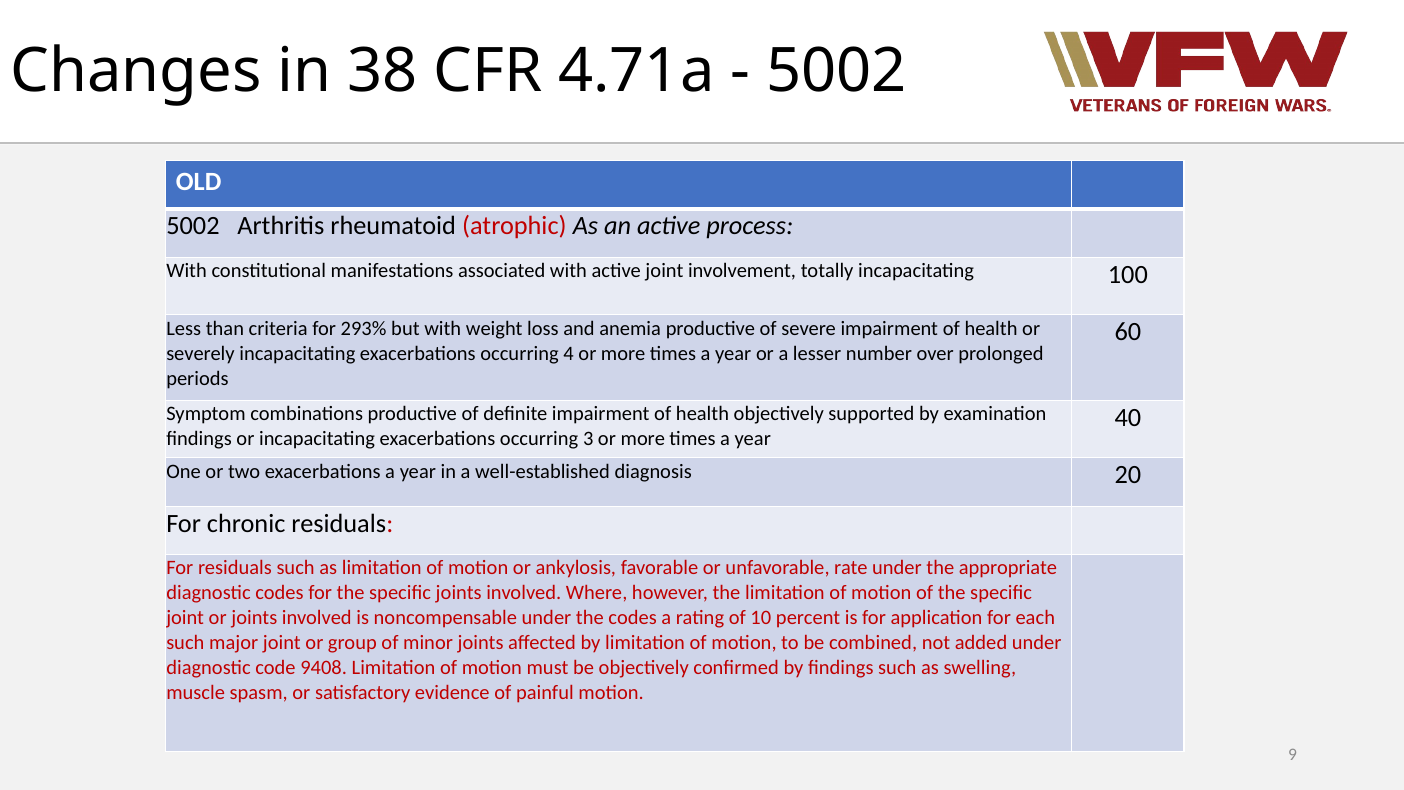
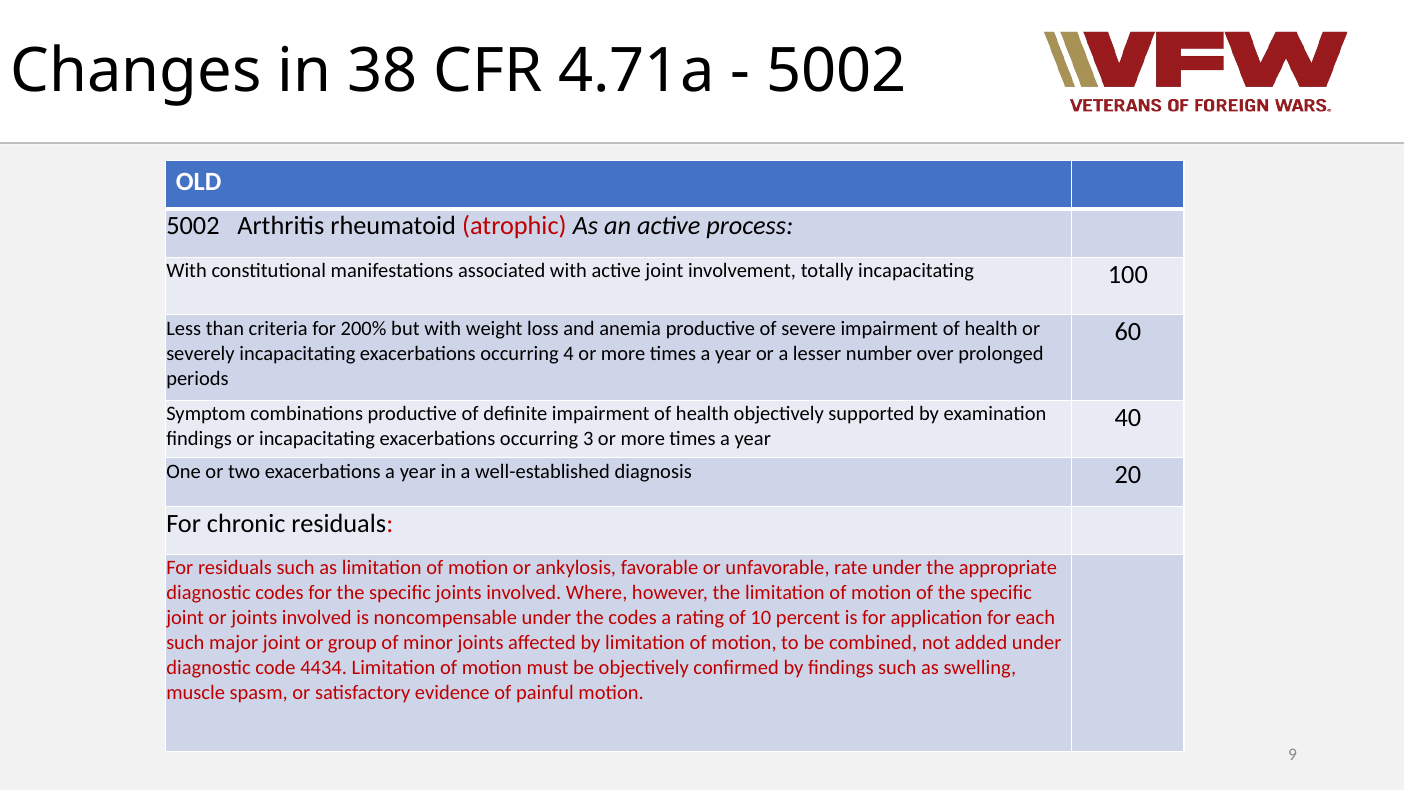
293%: 293% -> 200% (364, 328)
9408: 9408 -> 4434 (324, 668)
